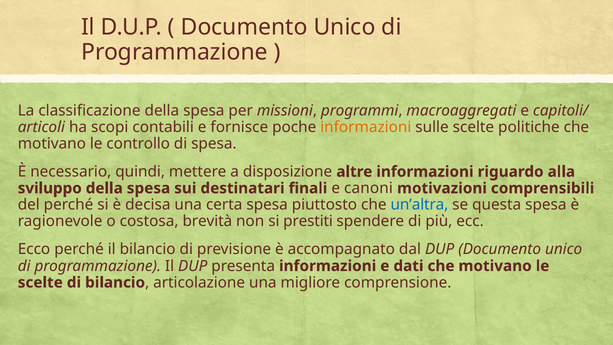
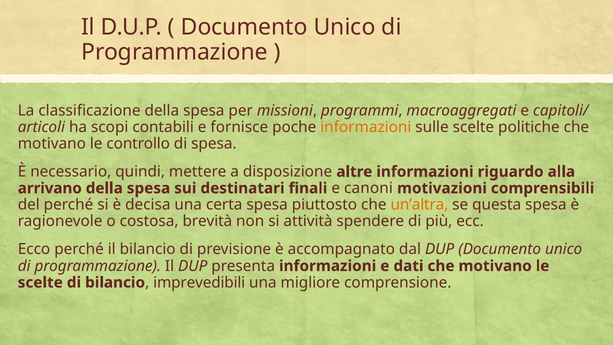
sviluppo: sviluppo -> arrivano (50, 188)
un’altra colour: blue -> orange (419, 205)
prestiti: prestiti -> attività (308, 221)
articolazione: articolazione -> imprevedibili (199, 282)
